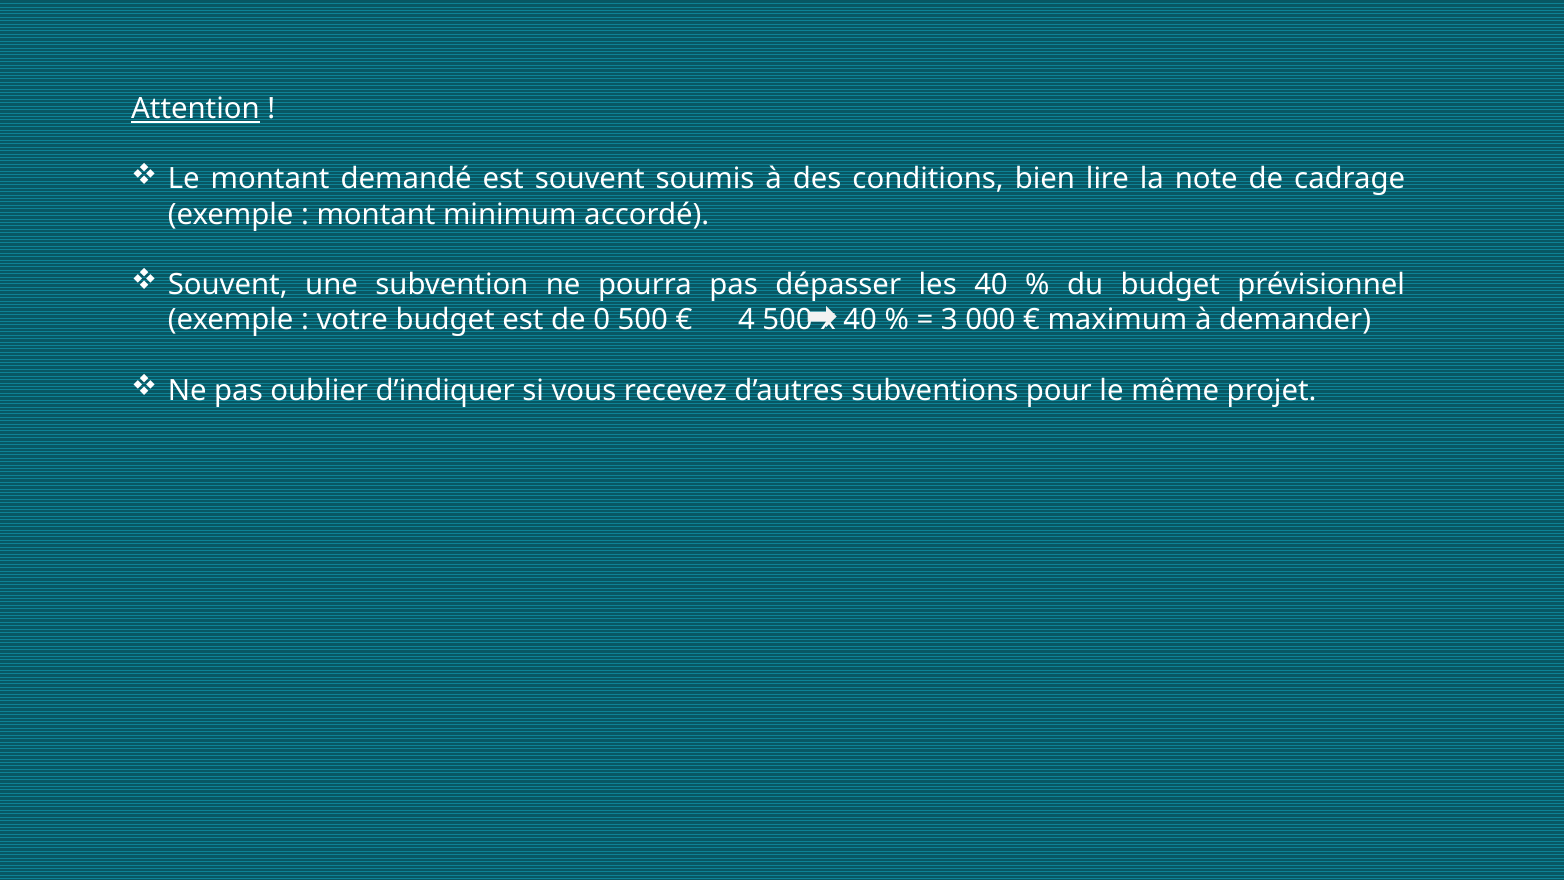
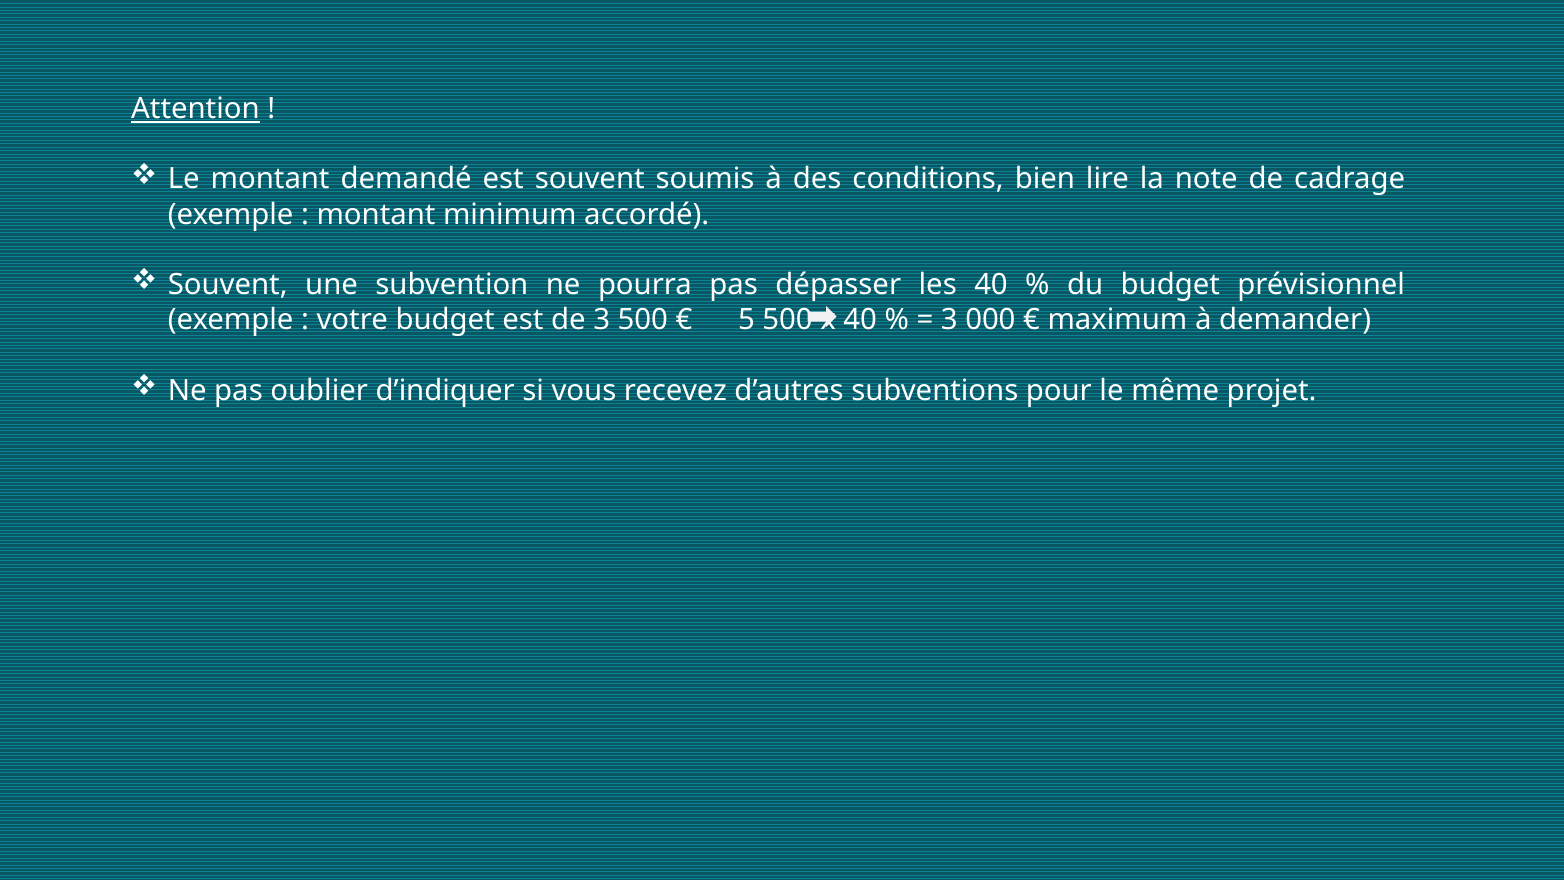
de 0: 0 -> 3 (602, 320)
4: 4 -> 5 (746, 320)
